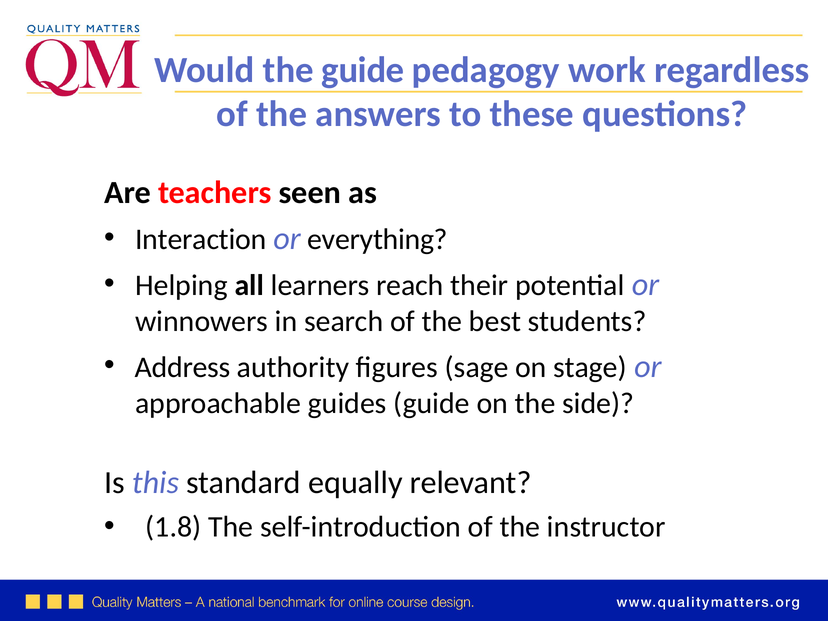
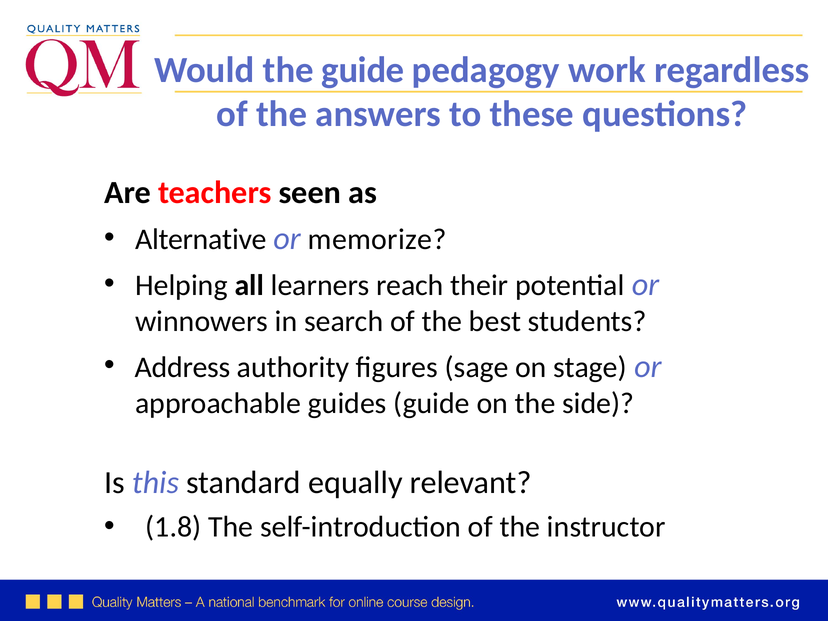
Interaction: Interaction -> Alternative (201, 239)
everything: everything -> memorize (377, 239)
